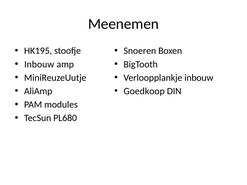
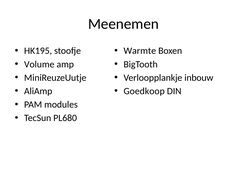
Snoeren: Snoeren -> Warmte (140, 51)
Inbouw: Inbouw -> Volume (39, 64)
